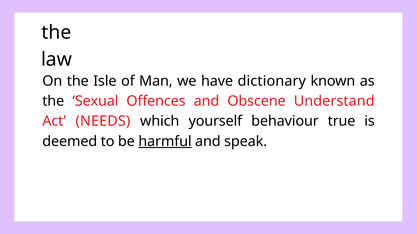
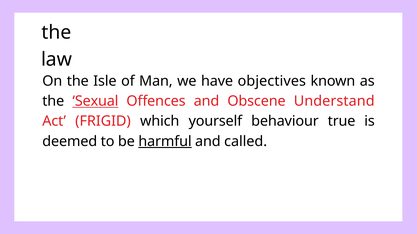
dictionary: dictionary -> objectives (272, 81)
Sexual underline: none -> present (95, 101)
NEEDS: NEEDS -> FRIGID (103, 122)
speak: speak -> called (246, 142)
